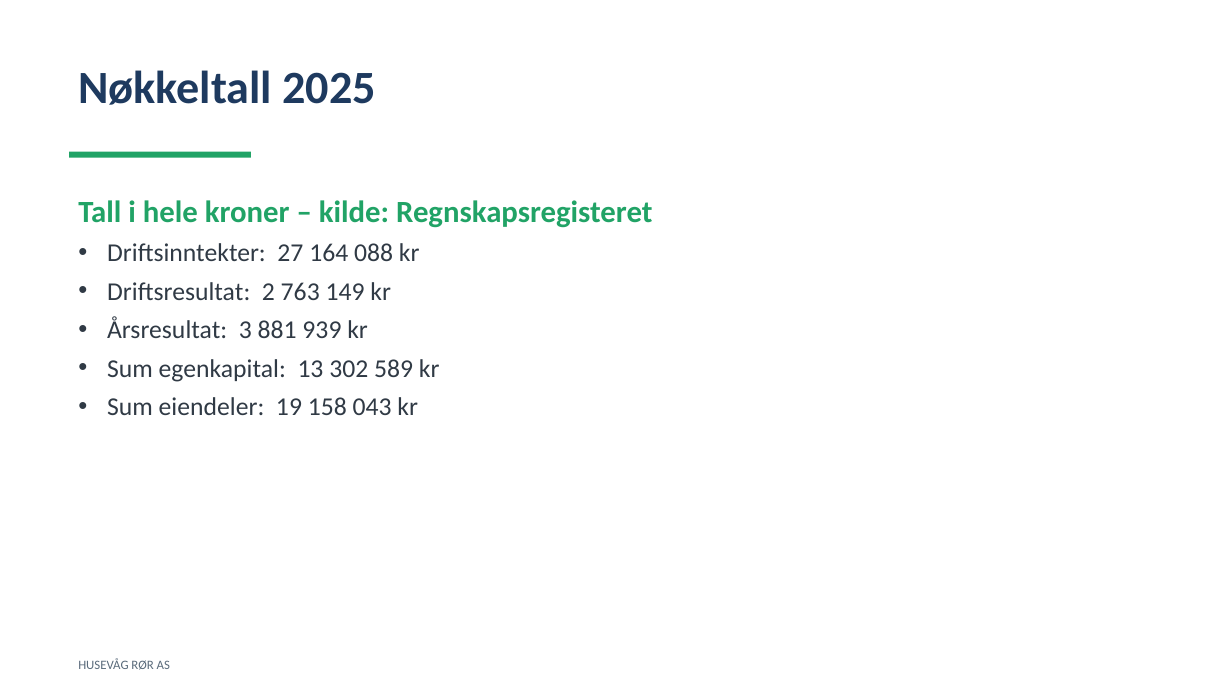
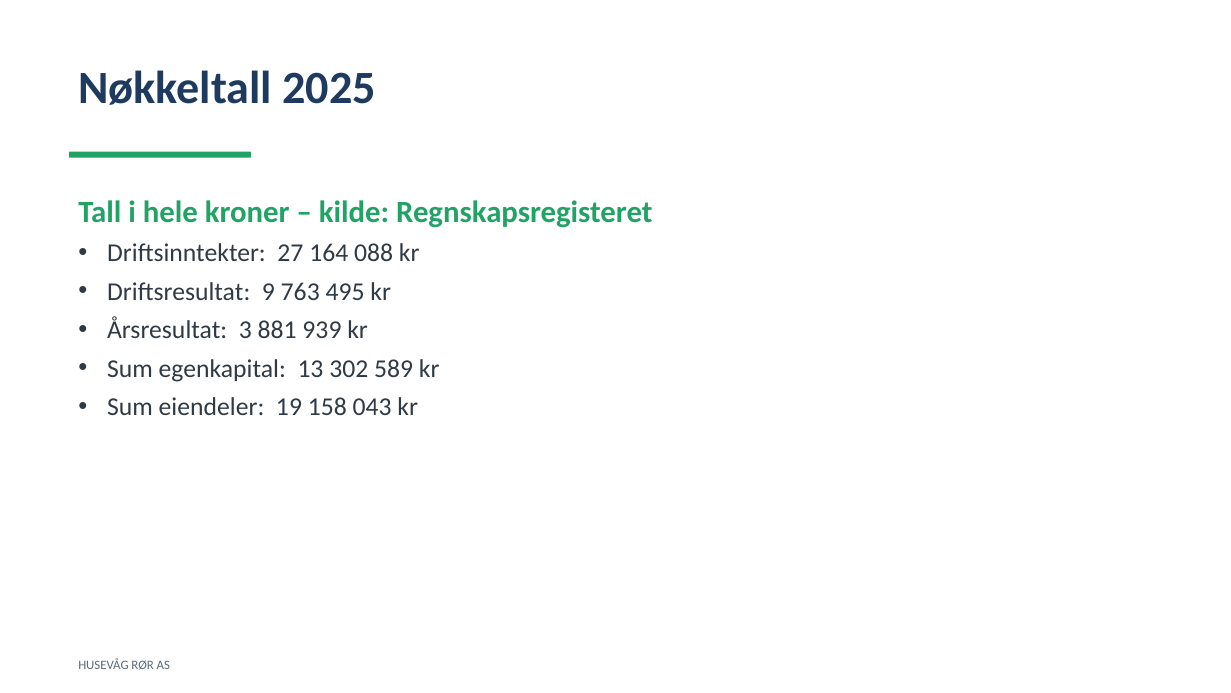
2: 2 -> 9 (268, 292)
149: 149 -> 495 (345, 292)
